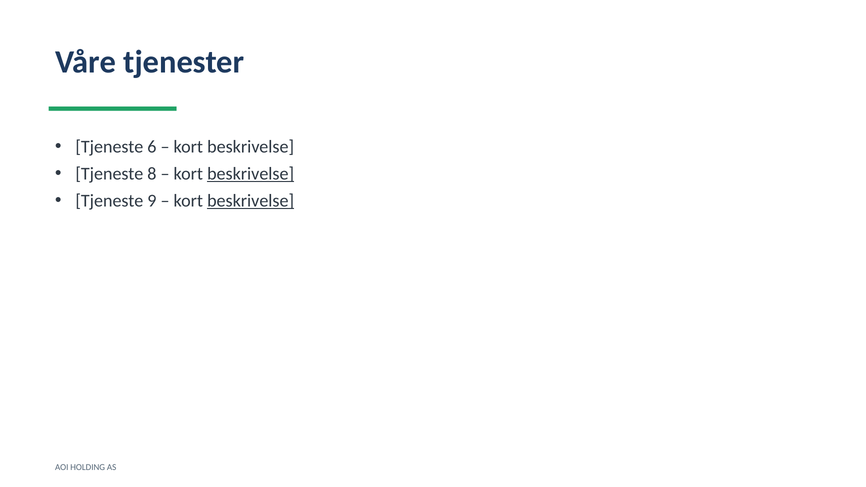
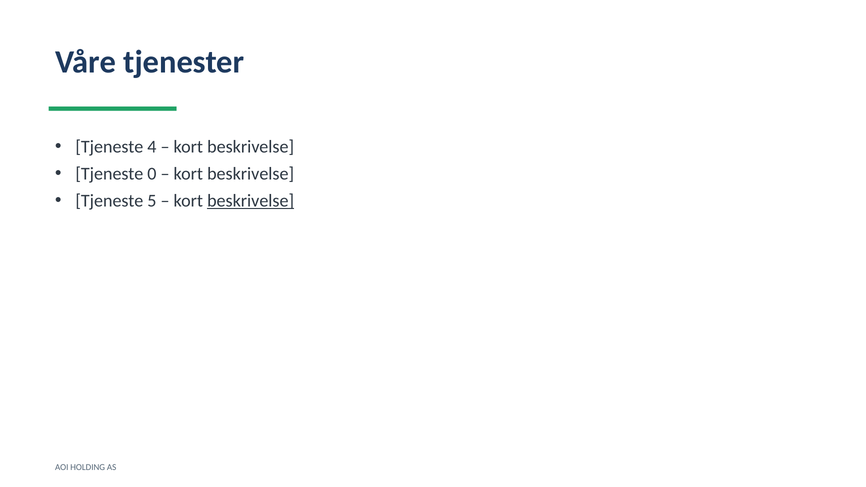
6: 6 -> 4 (152, 147)
8: 8 -> 0 (152, 174)
beskrivelse underline: present -> none (251, 174)
9: 9 -> 5 (152, 201)
